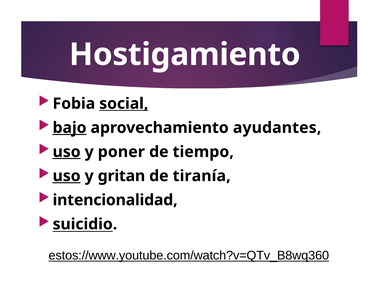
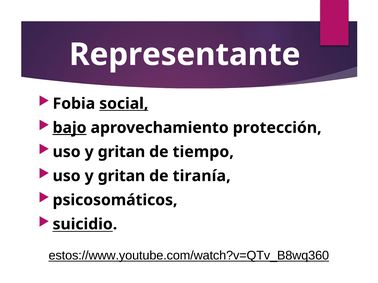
Hostigamiento: Hostigamiento -> Representante (185, 55)
ayudantes: ayudantes -> protección (277, 128)
uso underline: present -> none (67, 152)
poner: poner -> gritan (121, 152)
uso underline: present -> none (67, 176)
intencionalidad: intencionalidad -> psicosomáticos (115, 200)
